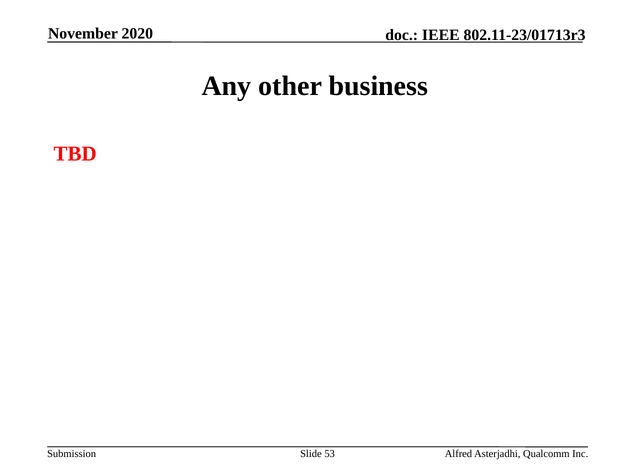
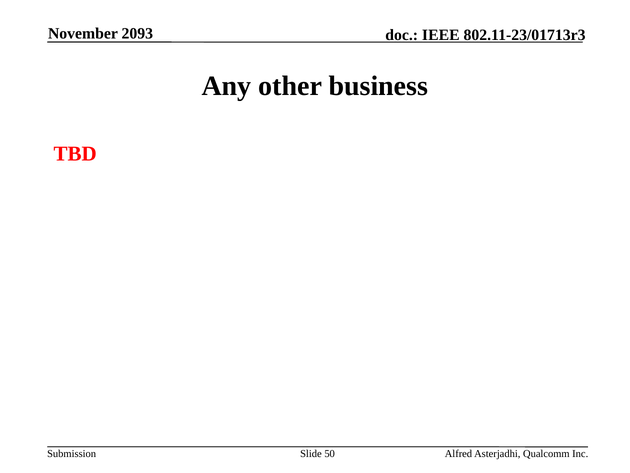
2020: 2020 -> 2093 (137, 33)
53: 53 -> 50 (330, 453)
